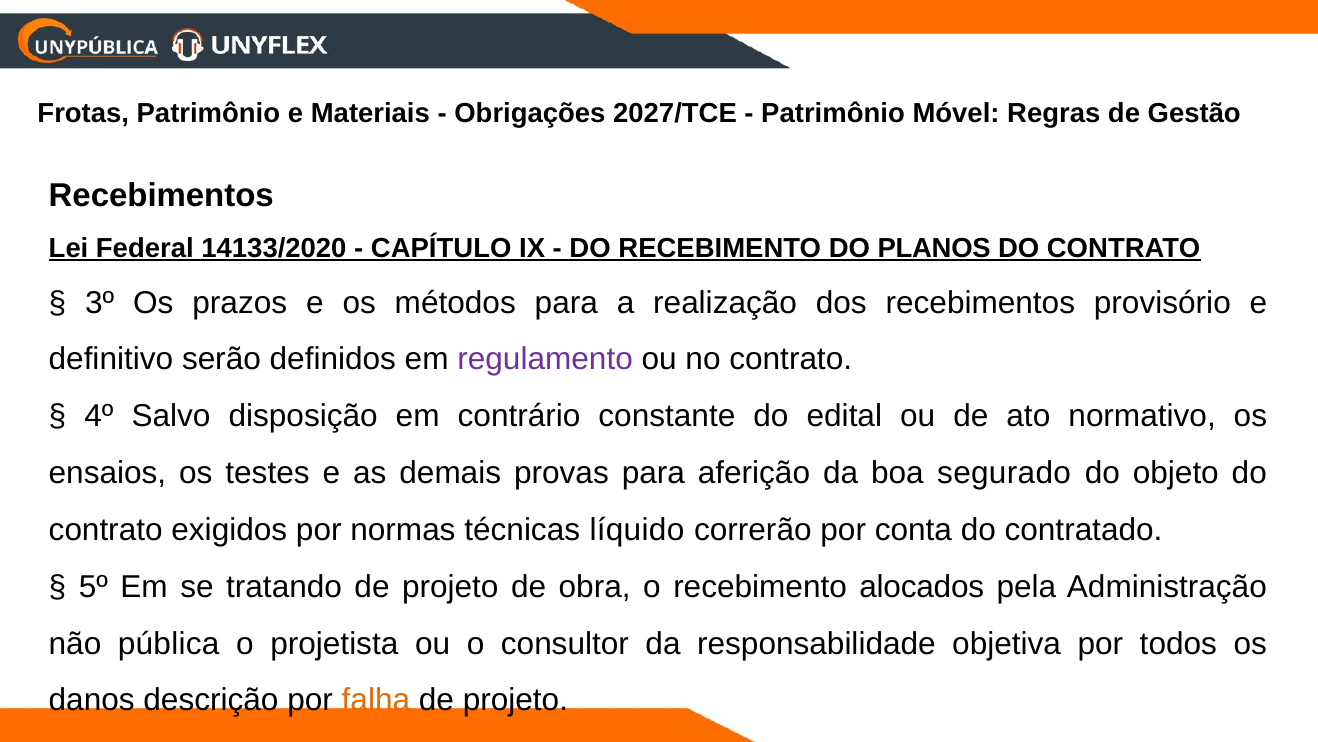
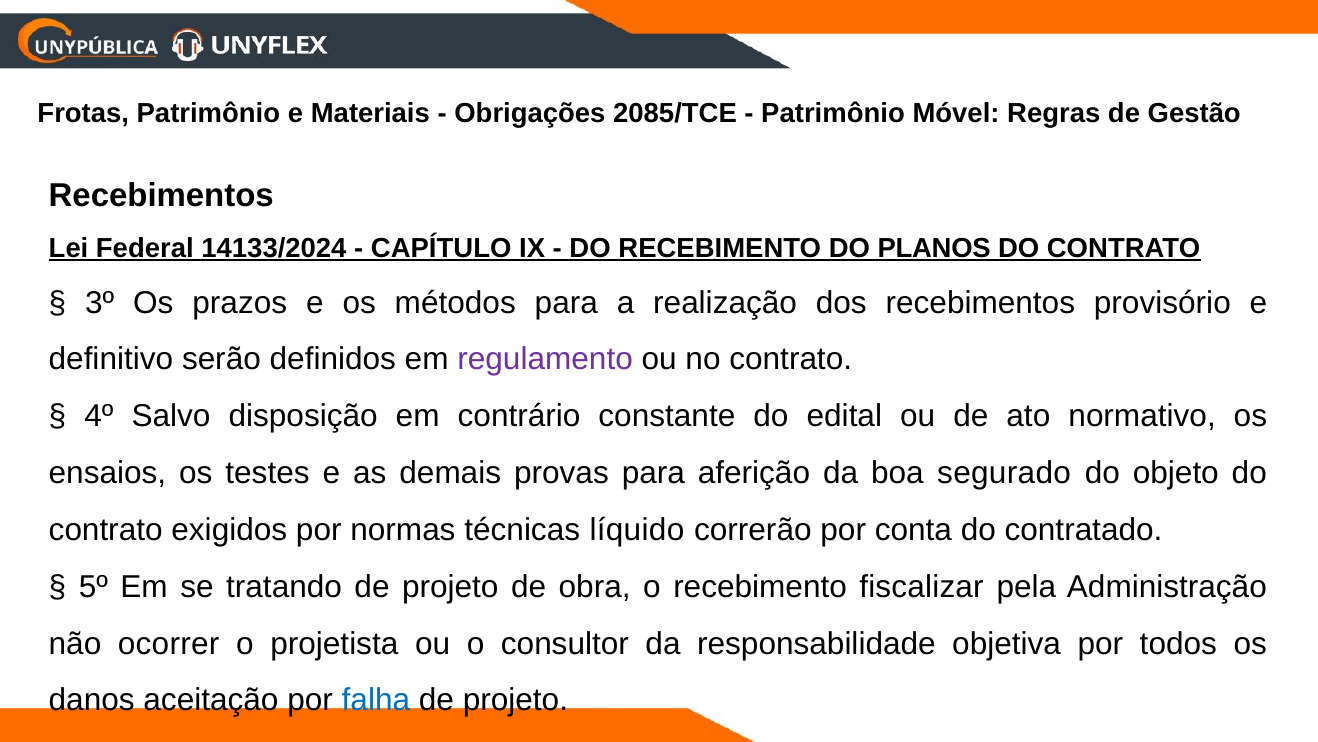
2027/TCE: 2027/TCE -> 2085/TCE (675, 113)
14133/2020: 14133/2020 -> 14133/2024 (274, 248)
alocados: alocados -> fiscalizar (922, 586)
pública: pública -> ocorrer (169, 643)
descrição: descrição -> aceitação (211, 700)
falha colour: orange -> blue (376, 700)
